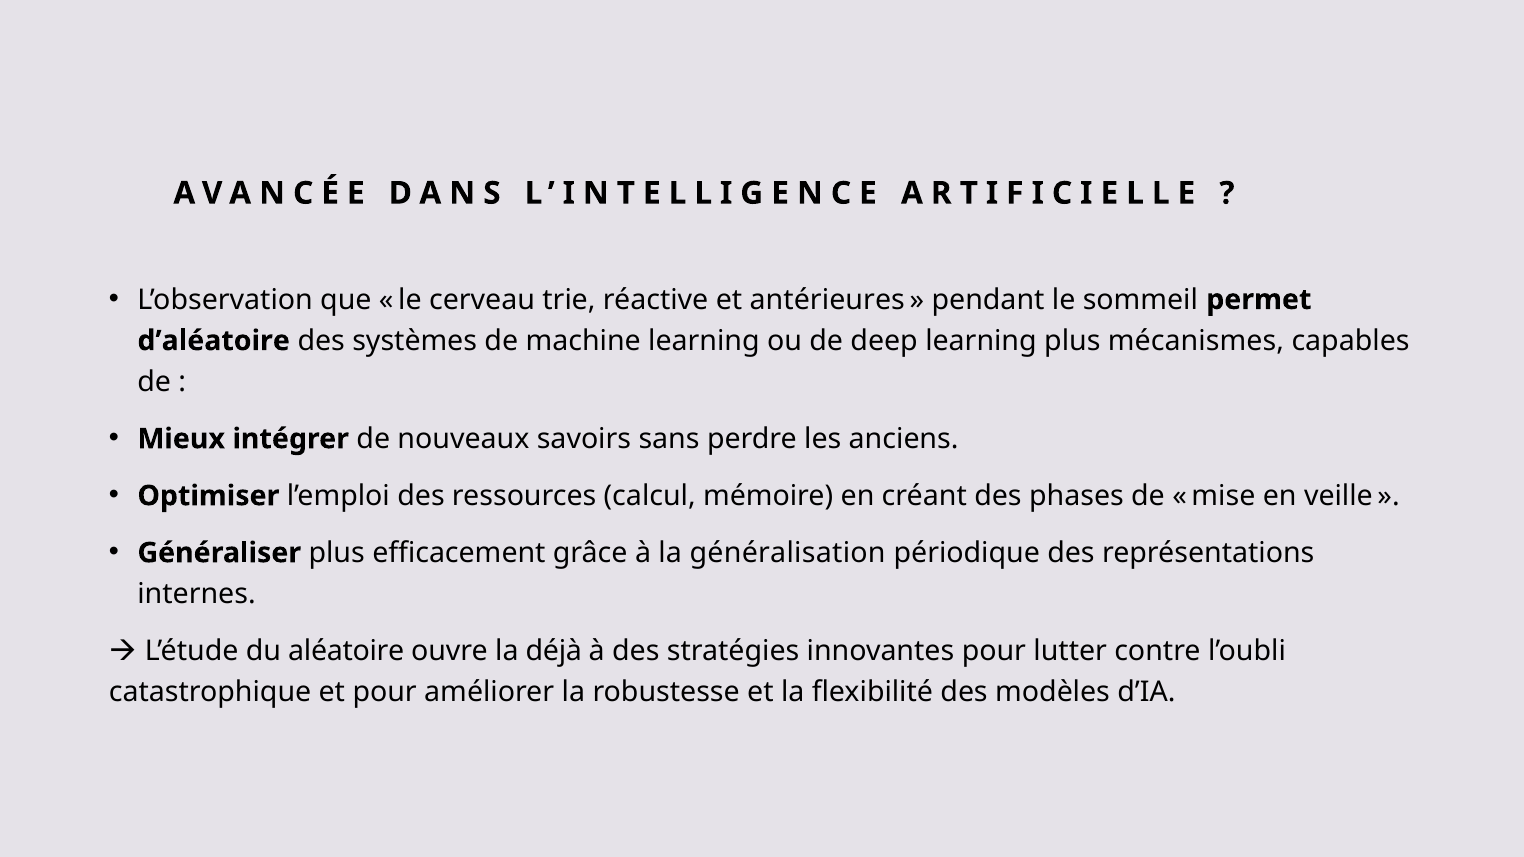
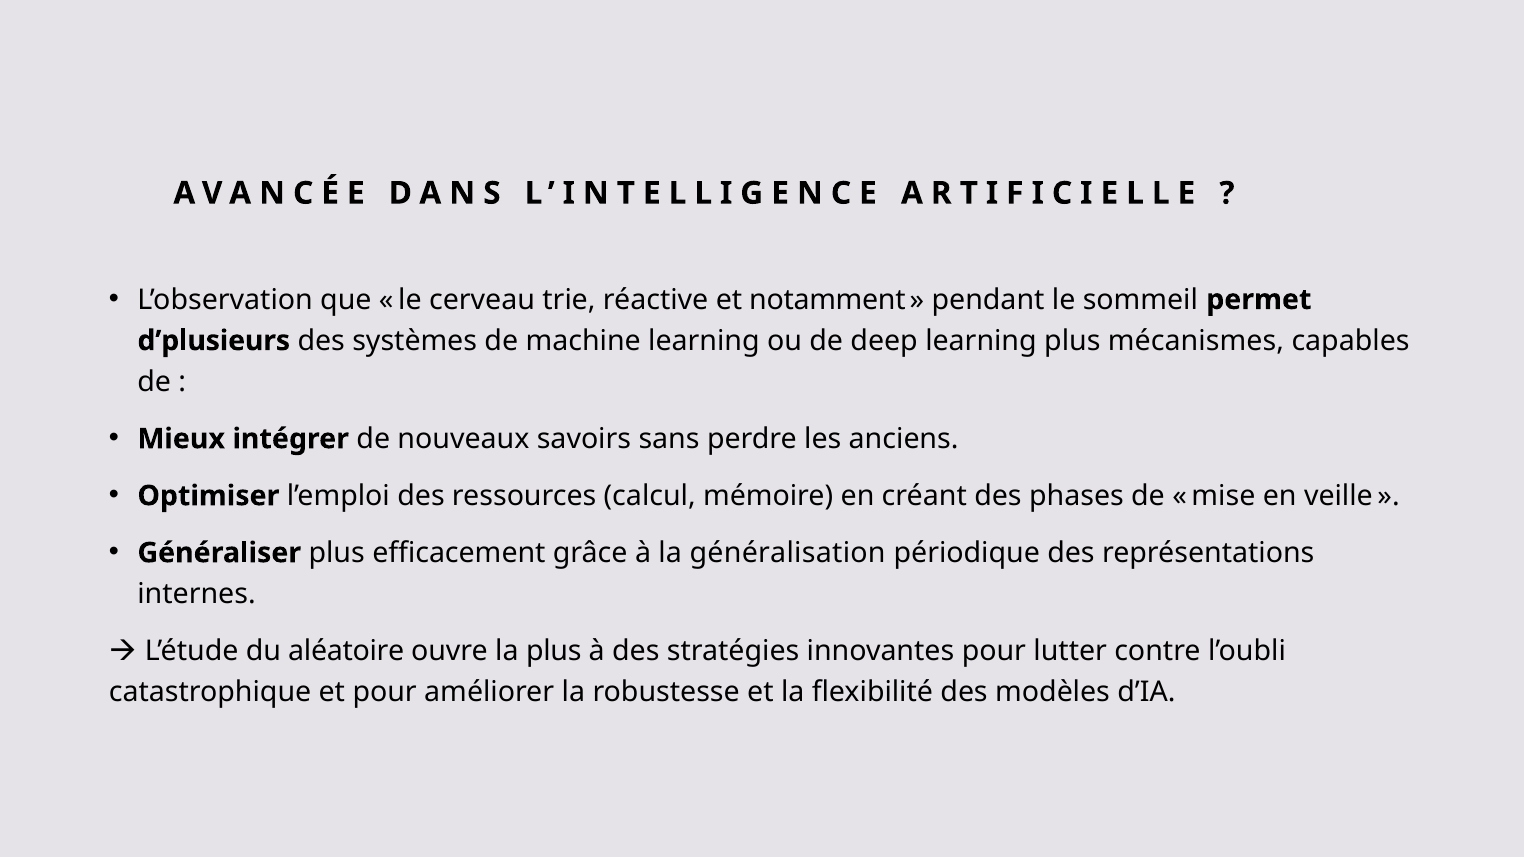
antérieures: antérieures -> notamment (827, 300)
d’aléatoire: d’aléatoire -> d’plusieurs (214, 341)
la déjà: déjà -> plus (554, 651)
